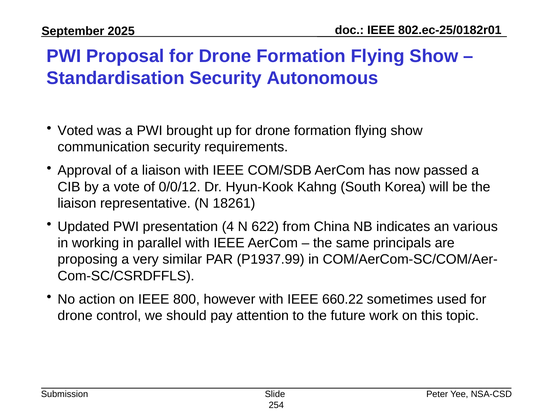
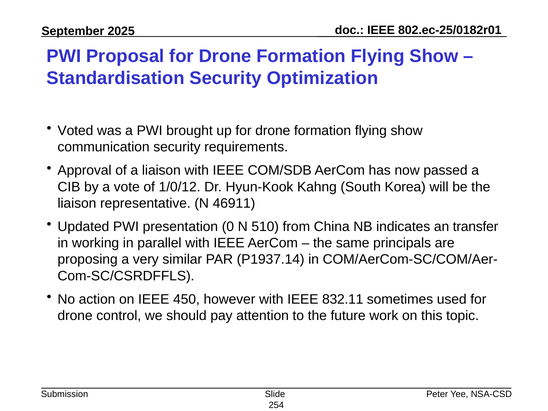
Autonomous: Autonomous -> Optimization (322, 78)
0/0/12: 0/0/12 -> 1/0/12 (180, 187)
18261: 18261 -> 46911 (234, 203)
4: 4 -> 0 (228, 227)
622: 622 -> 510 (265, 227)
various: various -> transfer (476, 227)
P1937.99: P1937.99 -> P1937.14 (271, 259)
800: 800 -> 450 (186, 299)
660.22: 660.22 -> 832.11 (343, 299)
